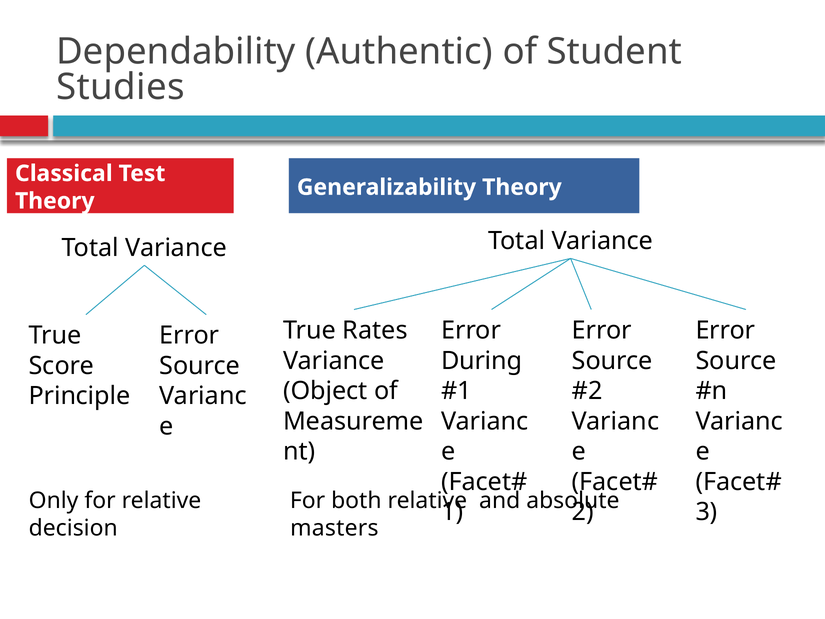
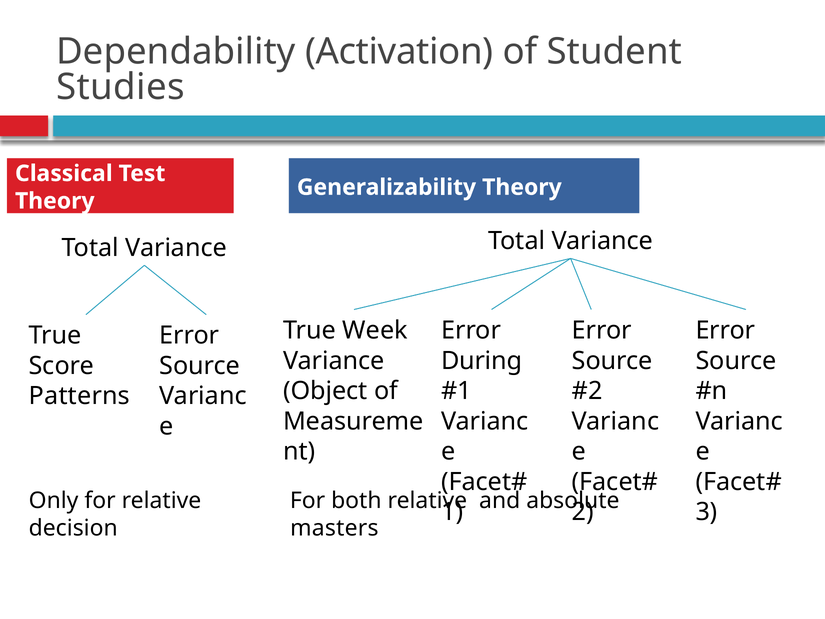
Authentic: Authentic -> Activation (399, 52)
Rates: Rates -> Week (375, 330)
Principle: Principle -> Patterns (79, 396)
